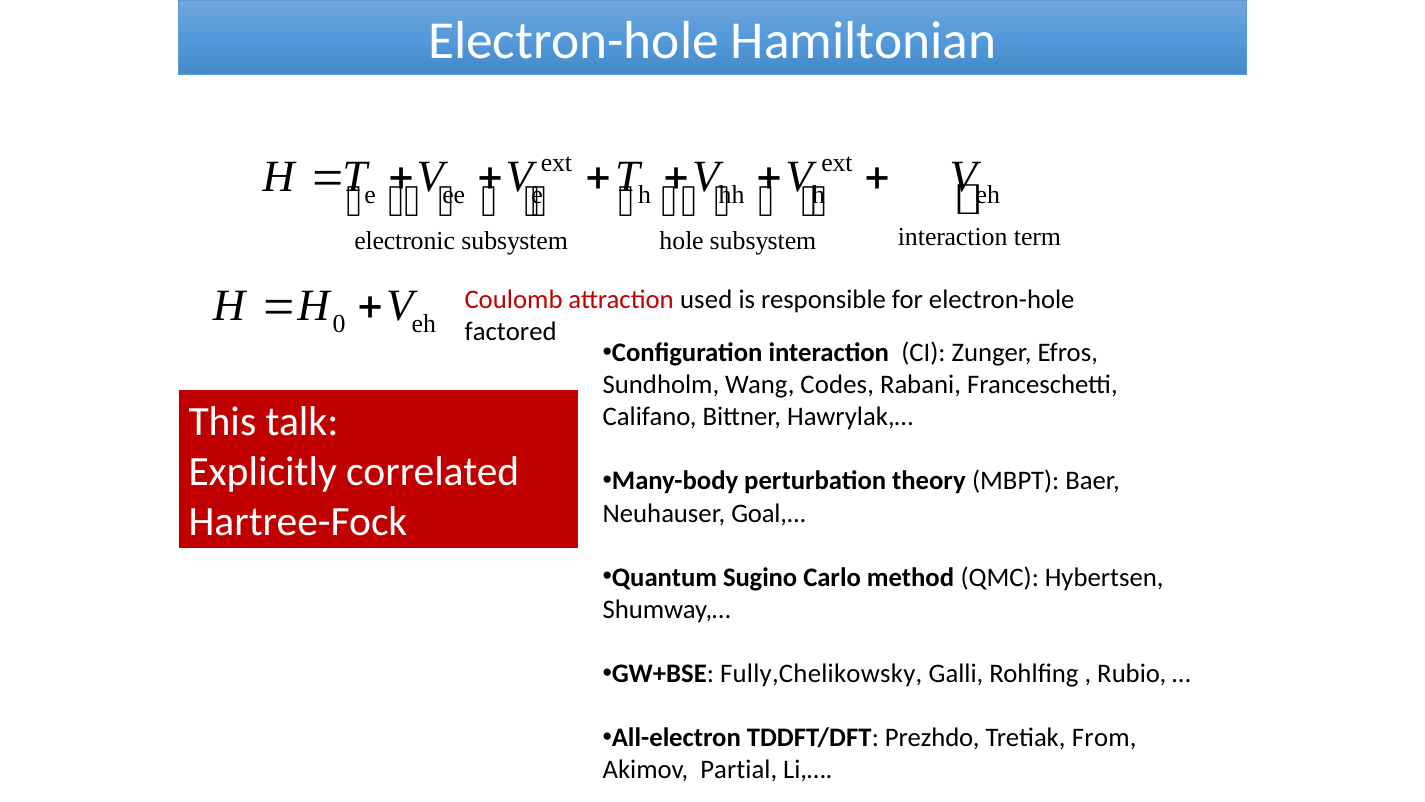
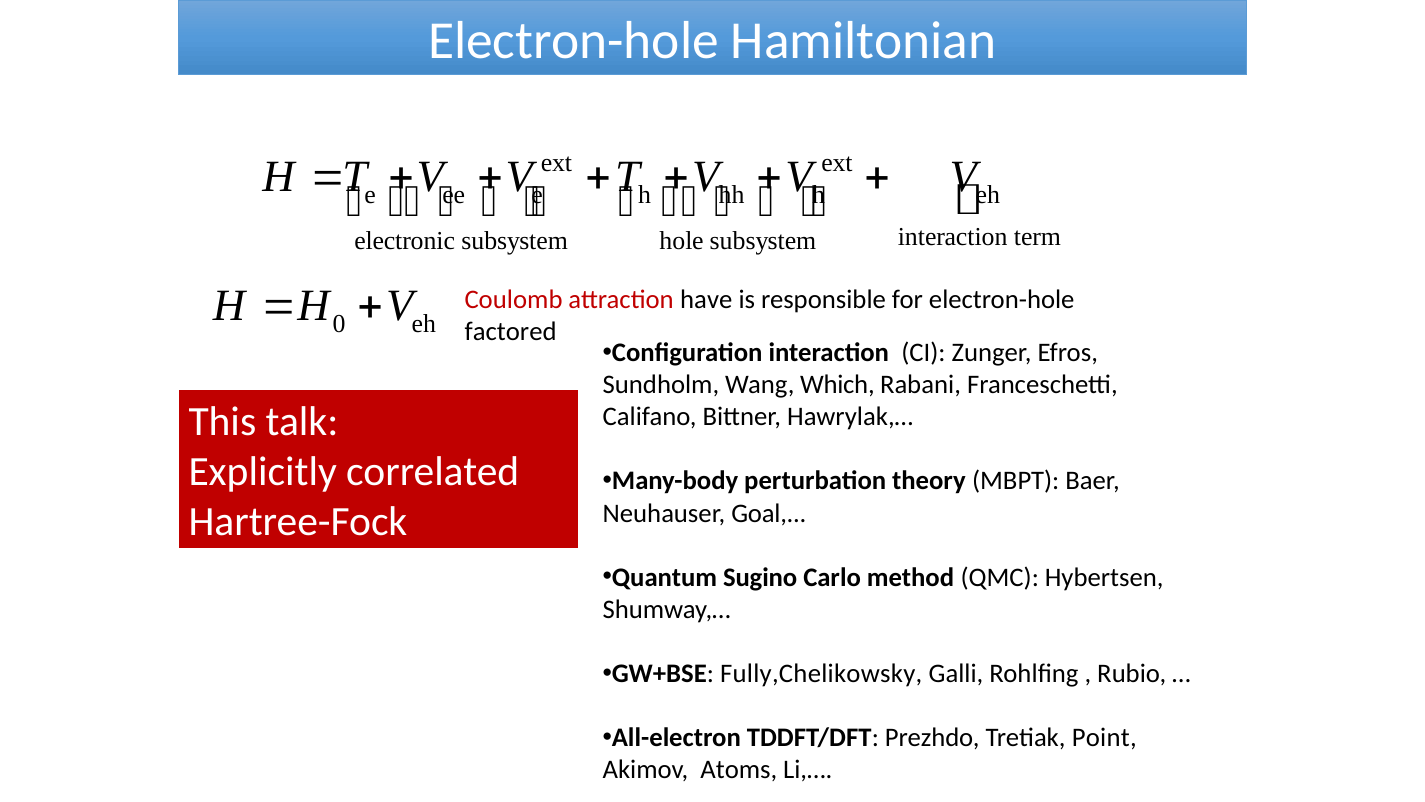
used: used -> have (706, 299)
Codes: Codes -> Which (837, 385)
From: From -> Point (1104, 737)
Partial: Partial -> Atoms (739, 769)
